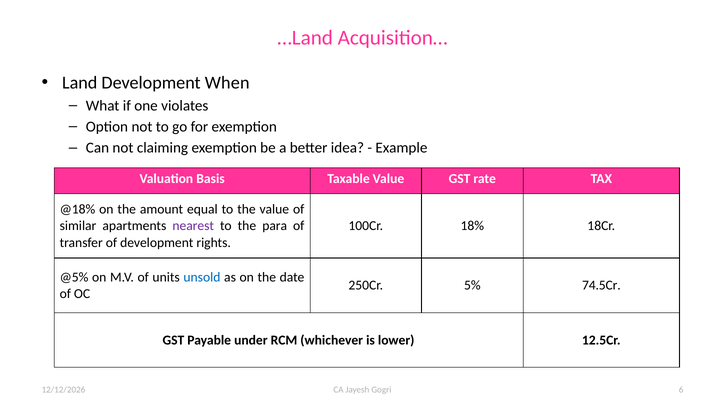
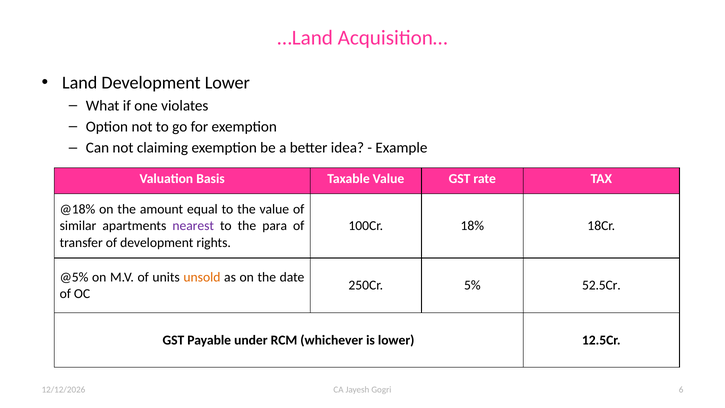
Development When: When -> Lower (227, 83)
unsold colour: blue -> orange (202, 277)
74.5Cr: 74.5Cr -> 52.5Cr (601, 285)
